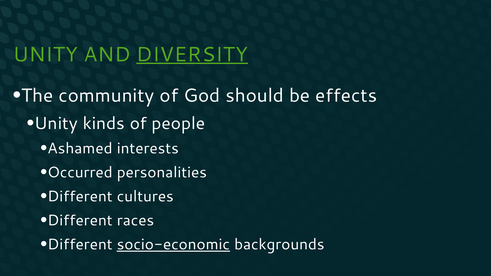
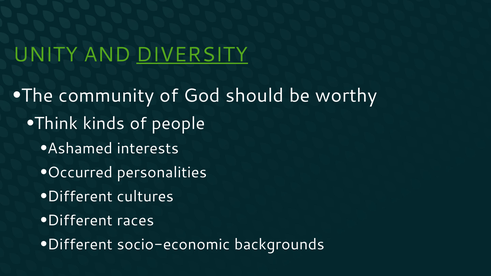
effects: effects -> worthy (346, 96)
Unity: Unity -> Think (56, 124)
socio-economic underline: present -> none (173, 245)
